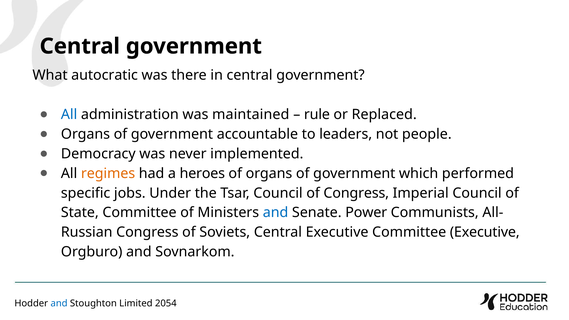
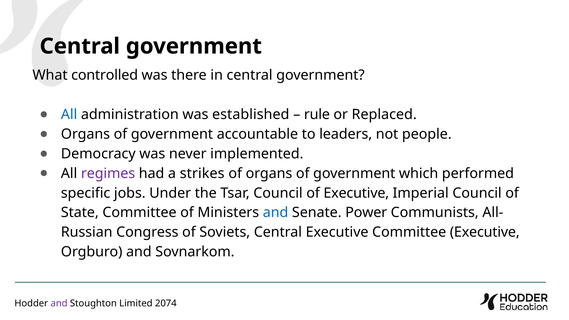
autocratic: autocratic -> controlled (105, 75)
maintained: maintained -> established (251, 115)
regimes colour: orange -> purple (108, 173)
heroes: heroes -> strikes (202, 173)
of Congress: Congress -> Executive (356, 193)
and colour: blue -> purple (59, 303)
2054: 2054 -> 2074 (166, 303)
